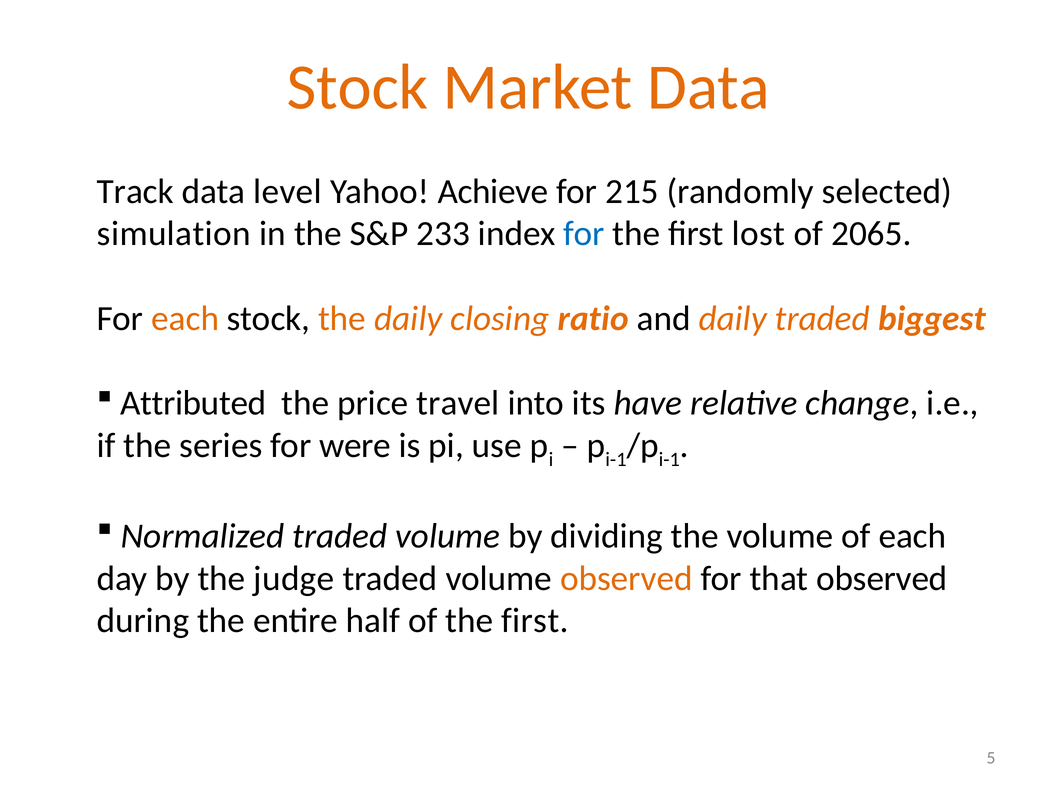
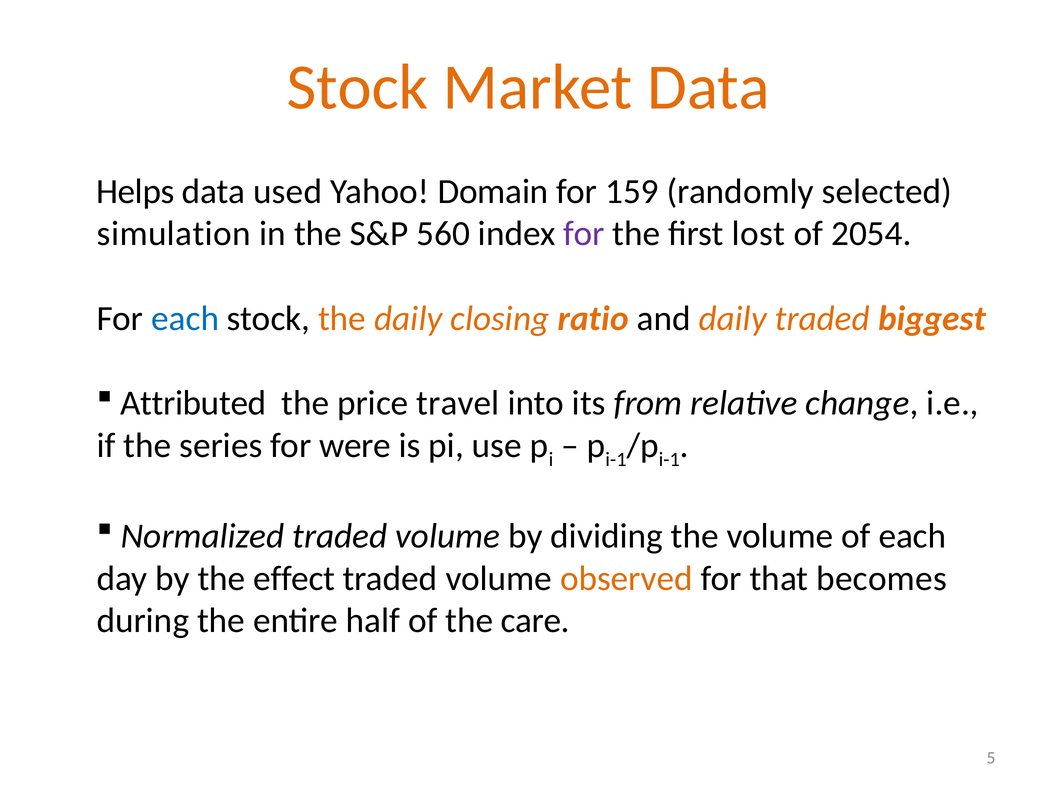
Track: Track -> Helps (135, 192)
level: level -> used (288, 192)
Achieve: Achieve -> Domain (493, 192)
215: 215 -> 159 (632, 192)
233: 233 -> 560 (443, 234)
for colour: blue -> purple (584, 234)
2065: 2065 -> 2054 (871, 234)
each colour: orange -> blue (185, 319)
have: have -> from (648, 403)
judge: judge -> effect (294, 579)
that observed: observed -> becomes (882, 579)
of the first: first -> care (535, 621)
